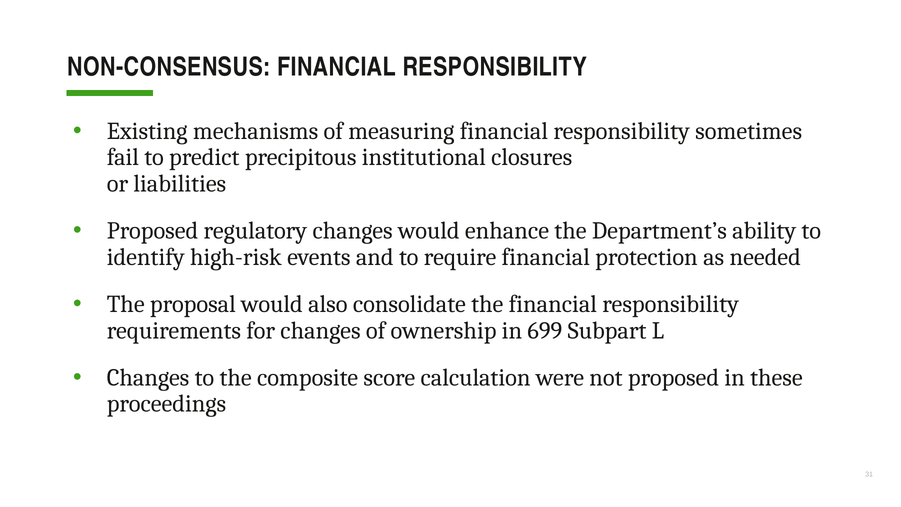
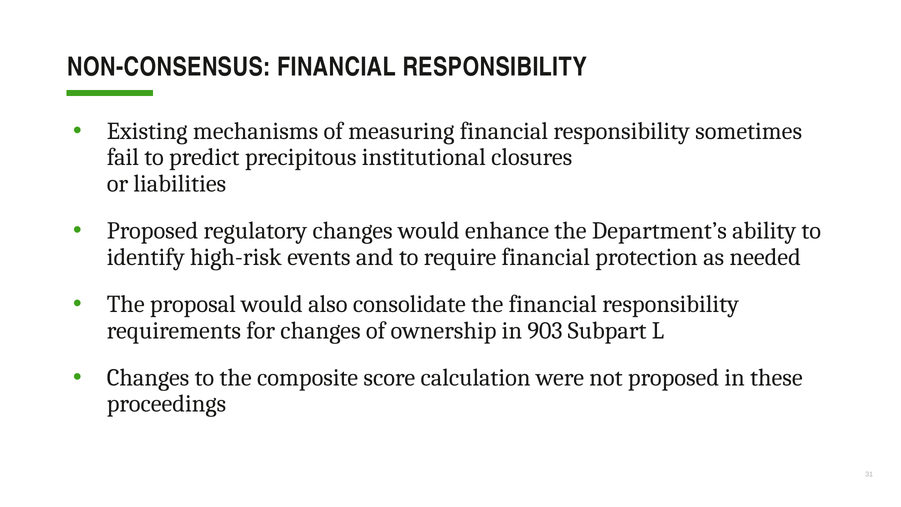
699: 699 -> 903 (545, 330)
